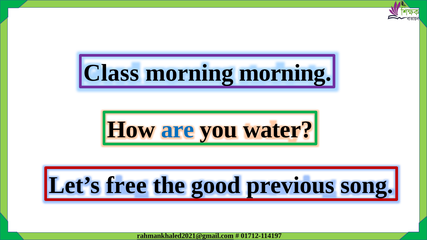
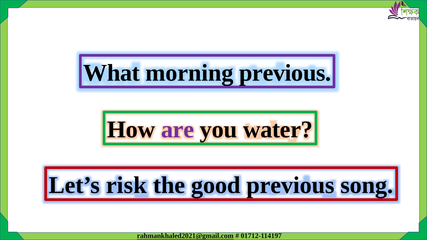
Class: Class -> What (112, 73)
morning morning: morning -> previous (285, 73)
are colour: blue -> purple (178, 130)
free: free -> risk (126, 186)
